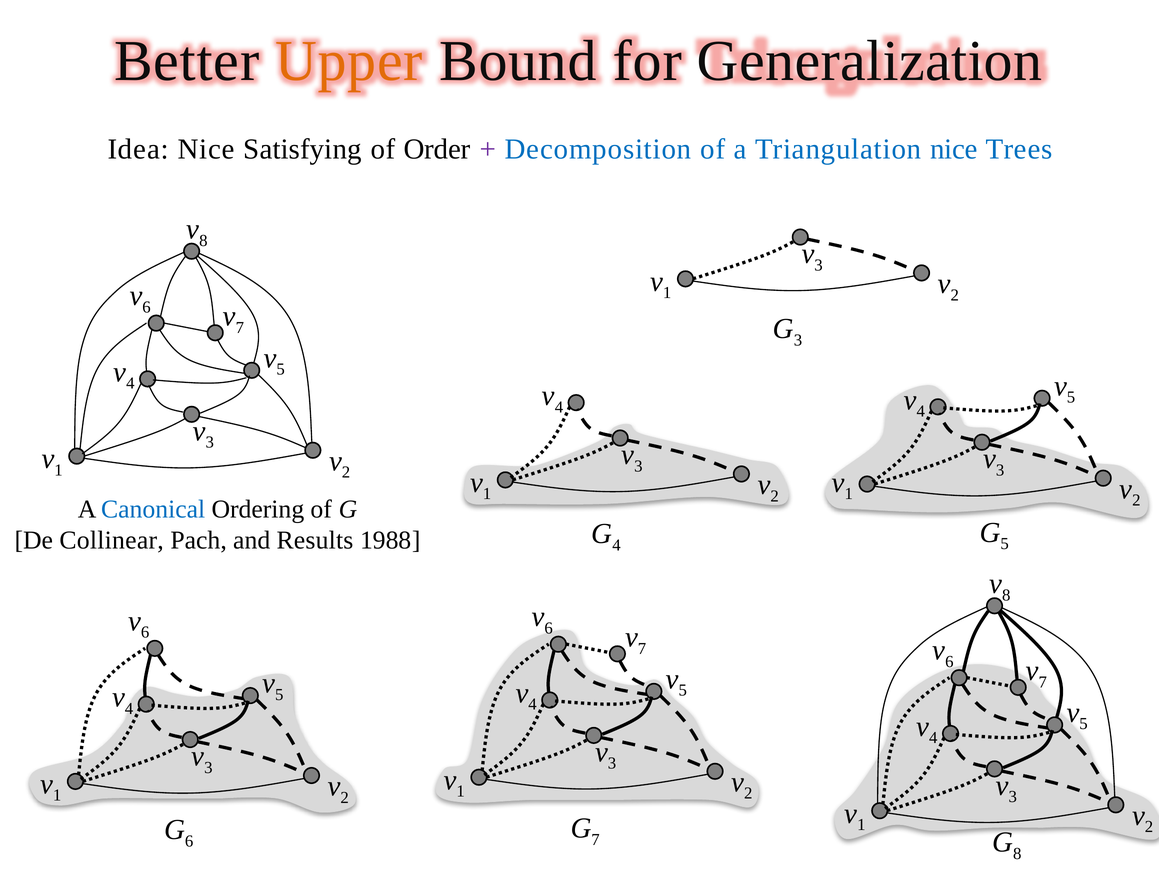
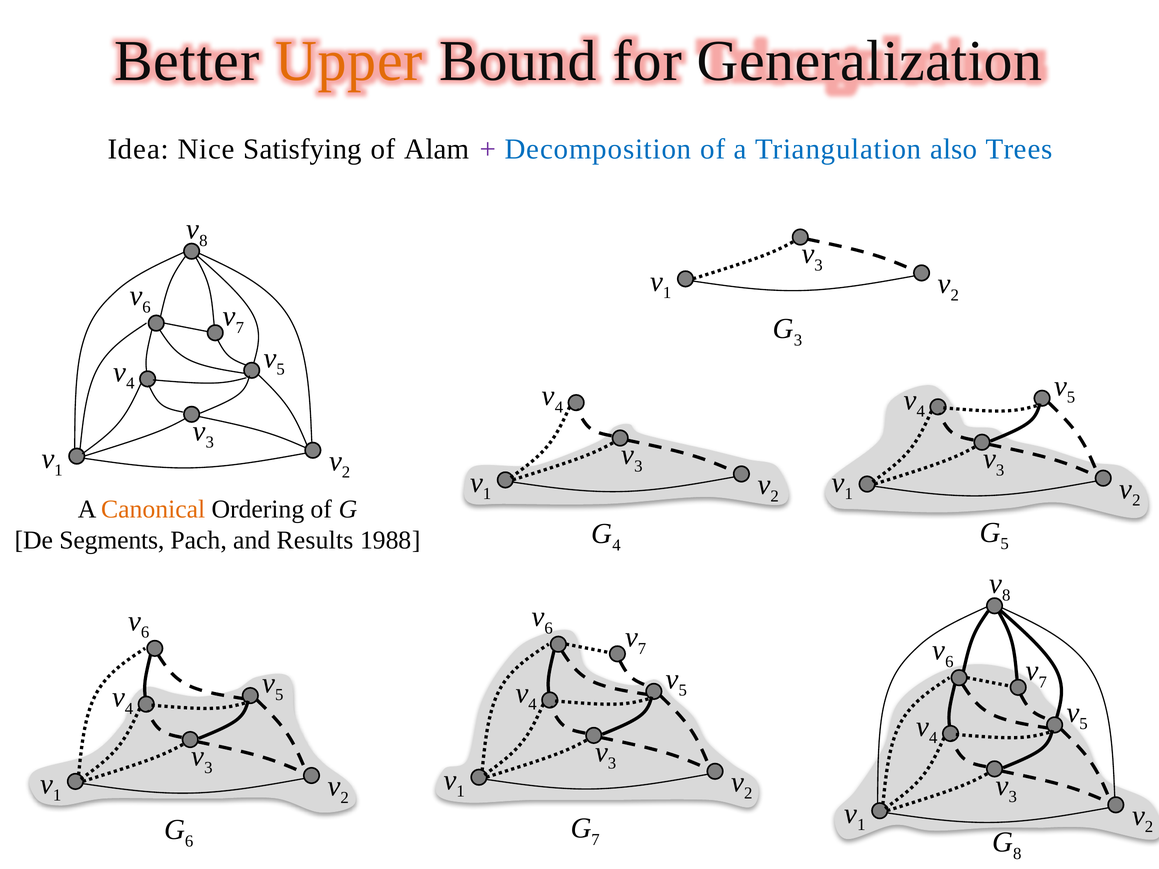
Order: Order -> Alam (437, 149)
Triangulation nice: nice -> also (954, 149)
Canonical colour: blue -> orange (153, 510)
Collinear: Collinear -> Segments (112, 540)
